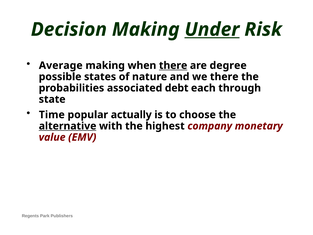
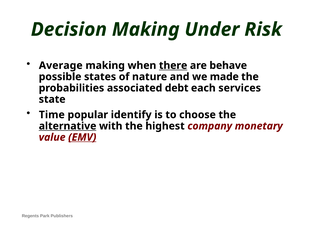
Under underline: present -> none (212, 29)
degree: degree -> behave (228, 65)
we there: there -> made (224, 77)
through: through -> services (240, 88)
actually: actually -> identify (131, 115)
EMV underline: none -> present (82, 137)
